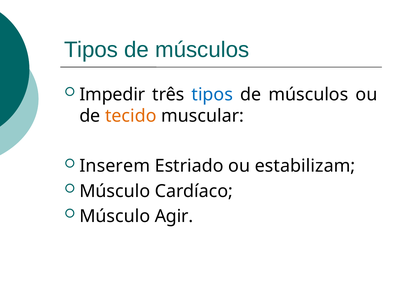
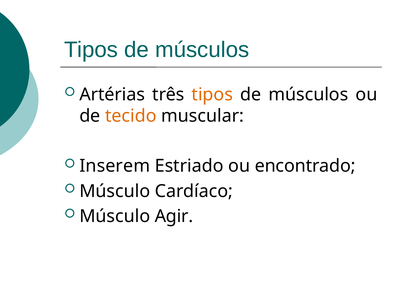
Impedir: Impedir -> Artérias (112, 94)
tipos colour: blue -> orange (212, 94)
estabilizam: estabilizam -> encontrado (305, 166)
